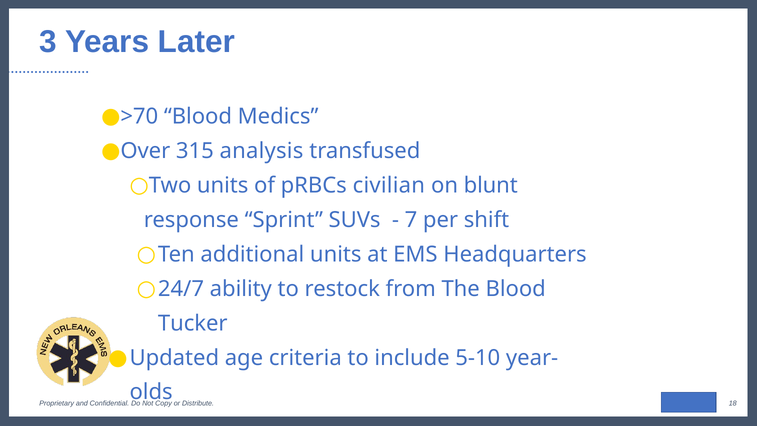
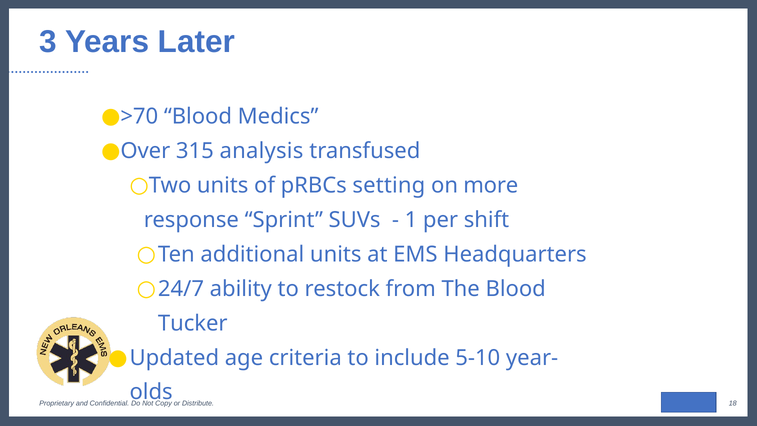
civilian: civilian -> setting (389, 185)
blunt: blunt -> more (491, 185)
7: 7 -> 1 (411, 220)
